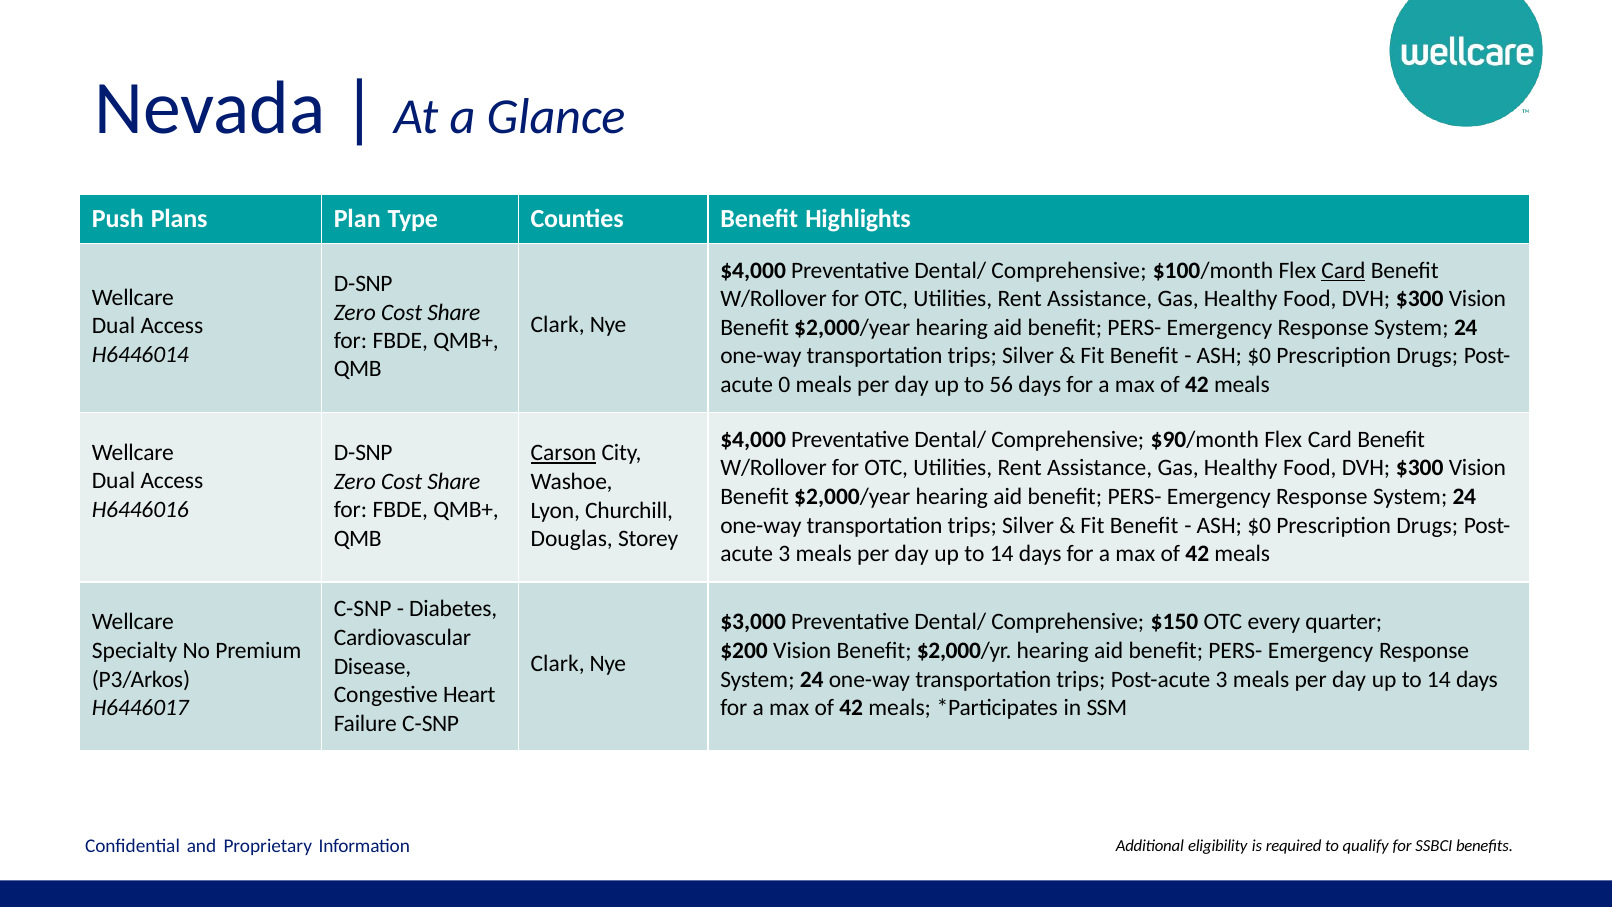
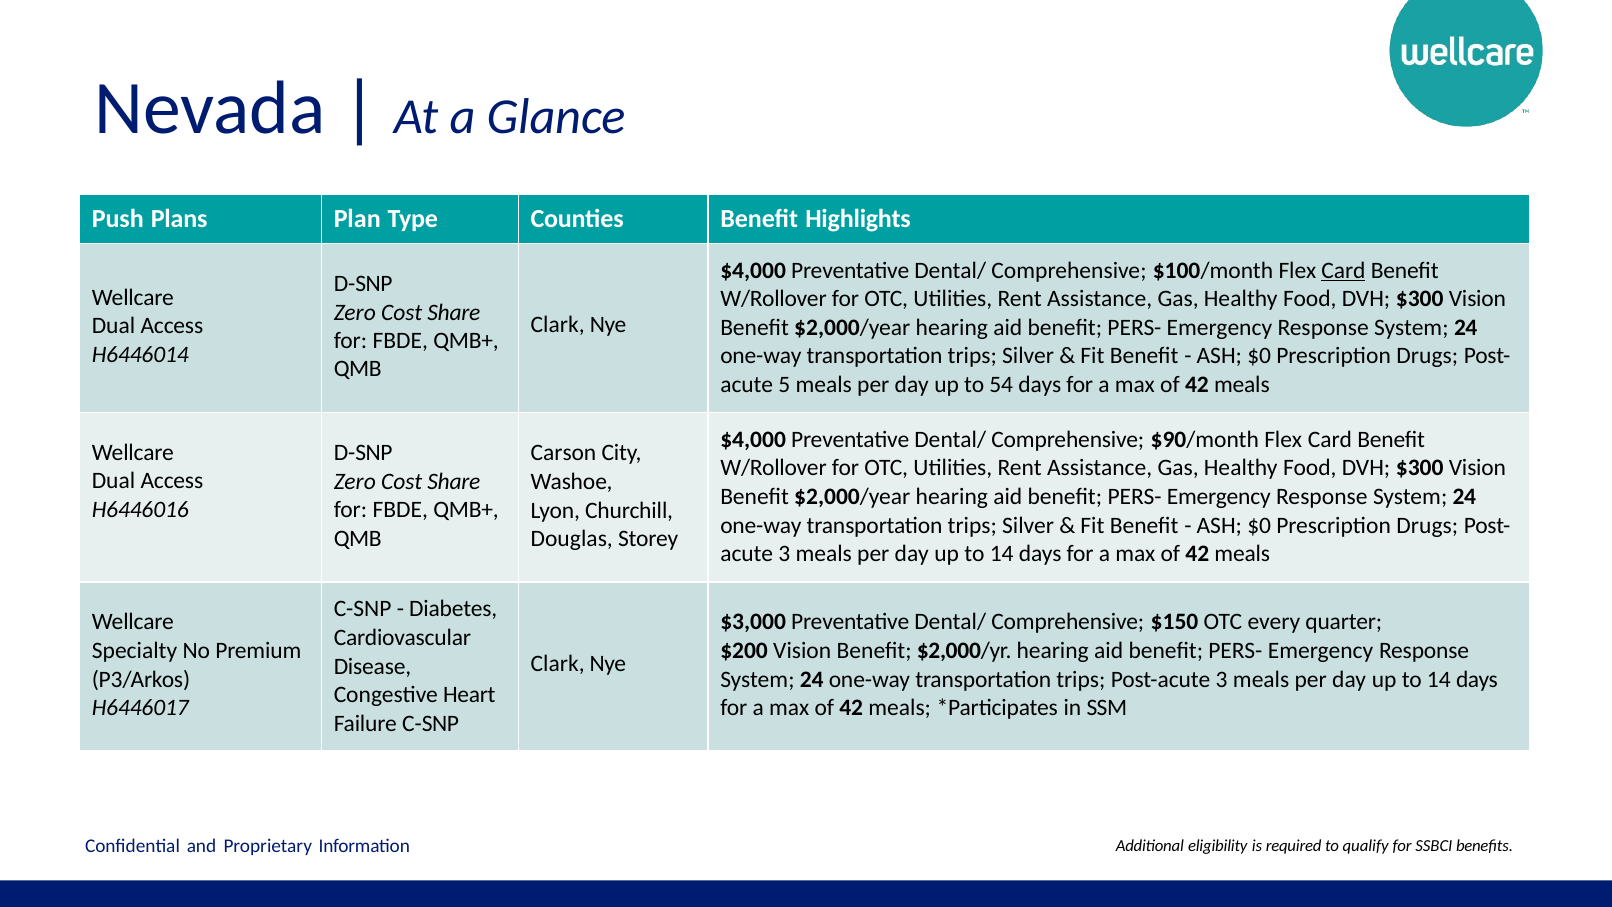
0: 0 -> 5 (784, 385)
56: 56 -> 54 (1001, 385)
Carson underline: present -> none (564, 453)
